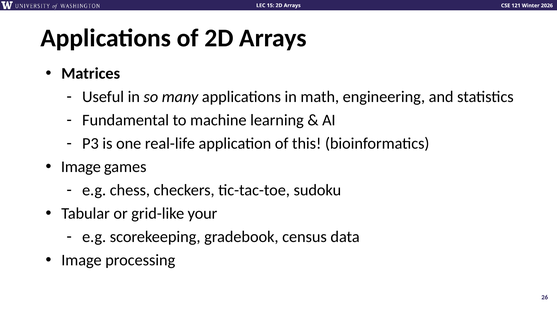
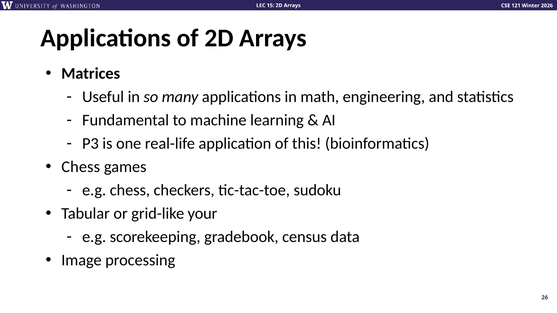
Image: Image -> Chess (81, 167)
